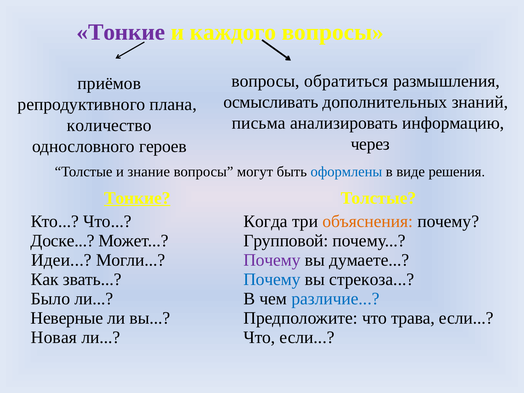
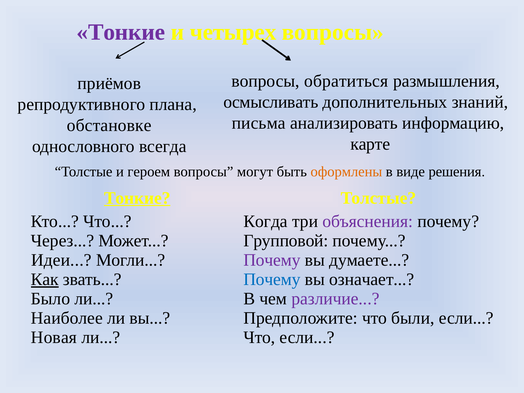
каждого: каждого -> четырех (233, 32)
количество: количество -> обстановке (109, 125)
через: через -> карте (370, 144)
героев: героев -> всегда (163, 146)
знание: знание -> героем (149, 172)
оформлены colour: blue -> orange (346, 172)
объяснения colour: orange -> purple (368, 222)
Доске: Доске -> Через (63, 241)
Как underline: none -> present (45, 279)
стрекоза: стрекоза -> означает (372, 279)
различие colour: blue -> purple (335, 299)
Неверные: Неверные -> Наиболее (67, 318)
трава: трава -> были (413, 318)
